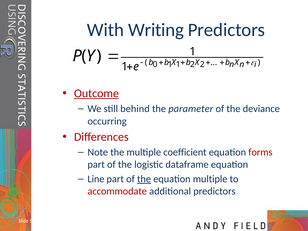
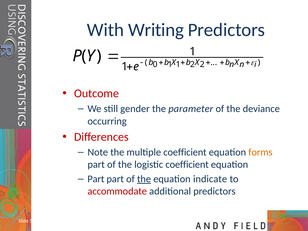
Outcome underline: present -> none (96, 94)
behind: behind -> gender (135, 109)
forms colour: red -> orange (260, 152)
logistic dataframe: dataframe -> coefficient (187, 165)
Line: Line -> Part (96, 179)
equation multiple: multiple -> indicate (210, 179)
